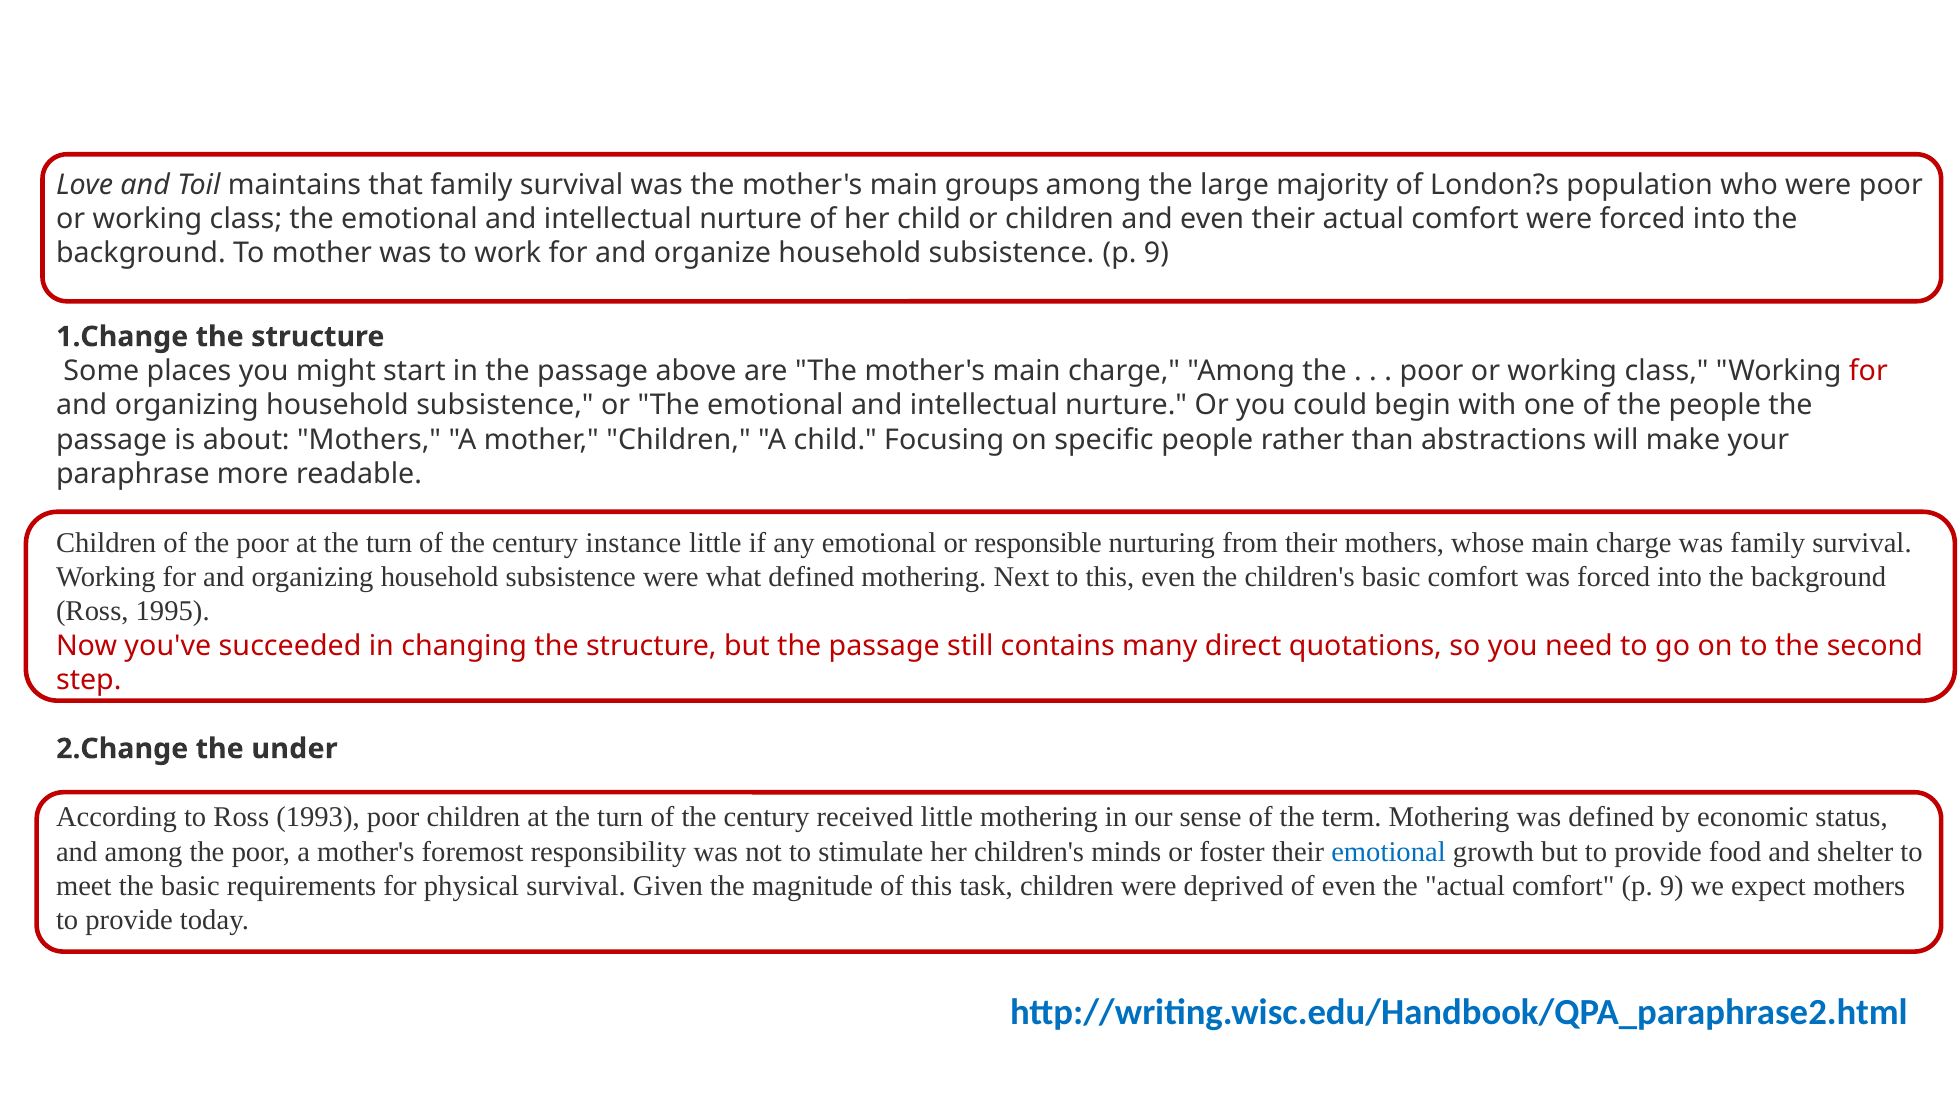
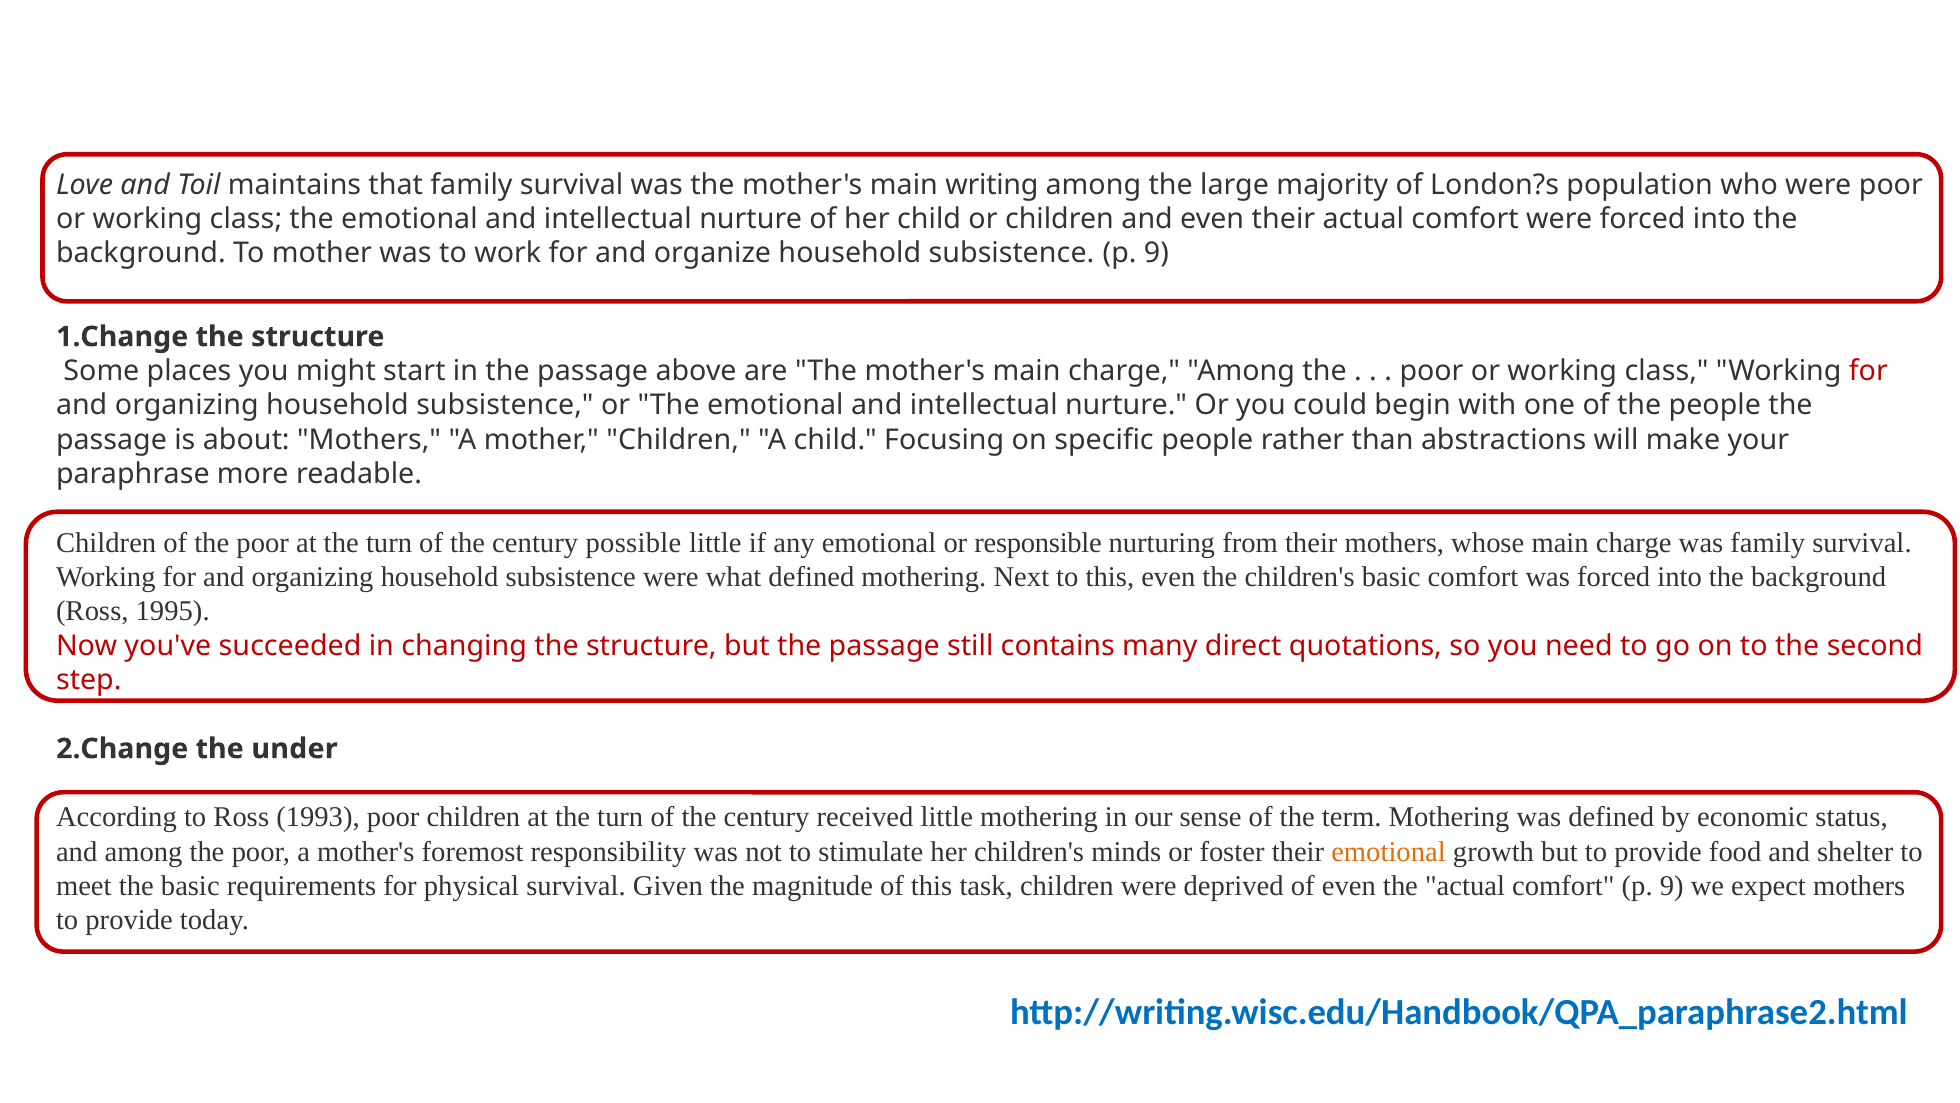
groups: groups -> writing (992, 185)
instance: instance -> possible (633, 543)
emotional colour: blue -> orange (1389, 851)
